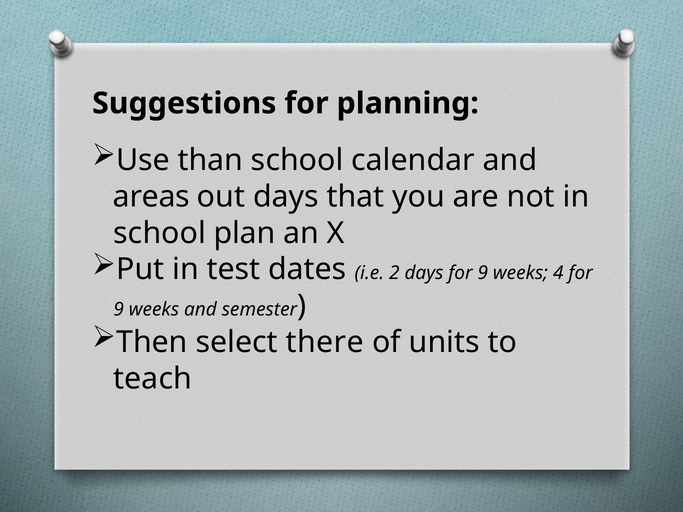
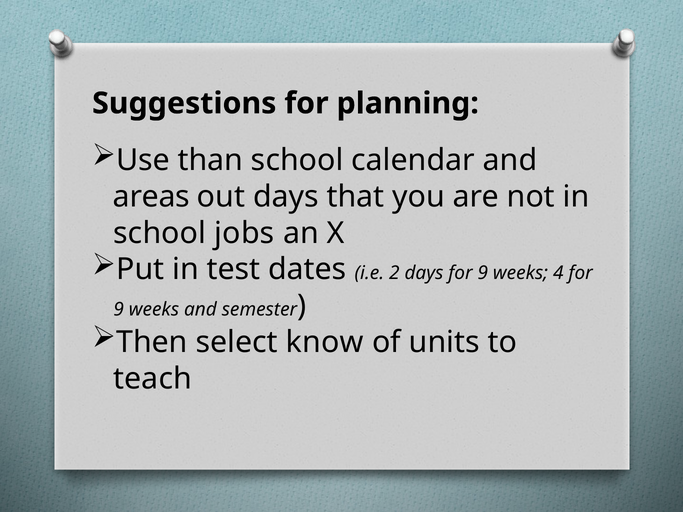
plan: plan -> jobs (244, 233)
there: there -> know (325, 342)
